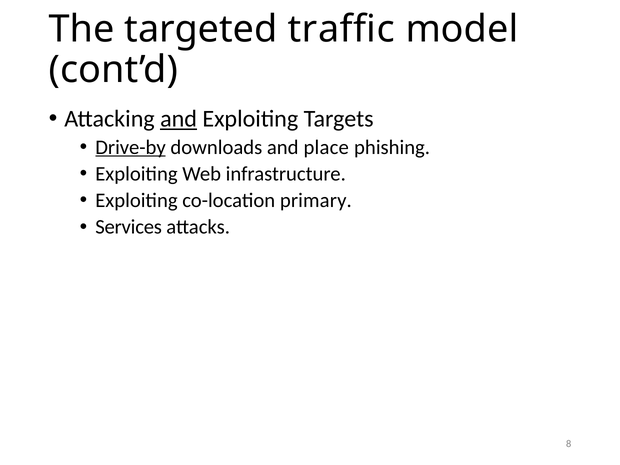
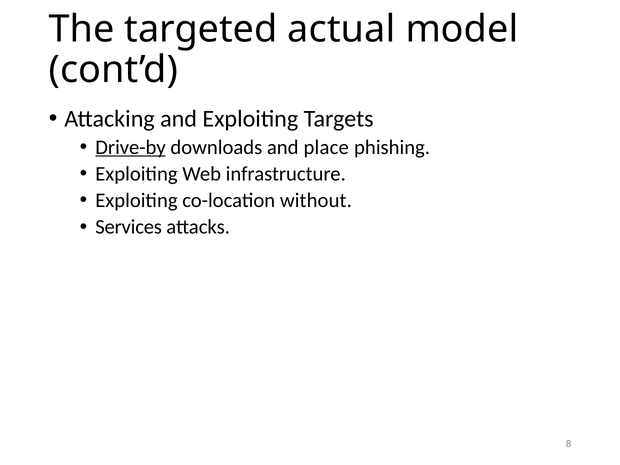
traffic: traffic -> actual (342, 29)
and underline: present -> none (179, 119)
primary: primary -> without (316, 200)
